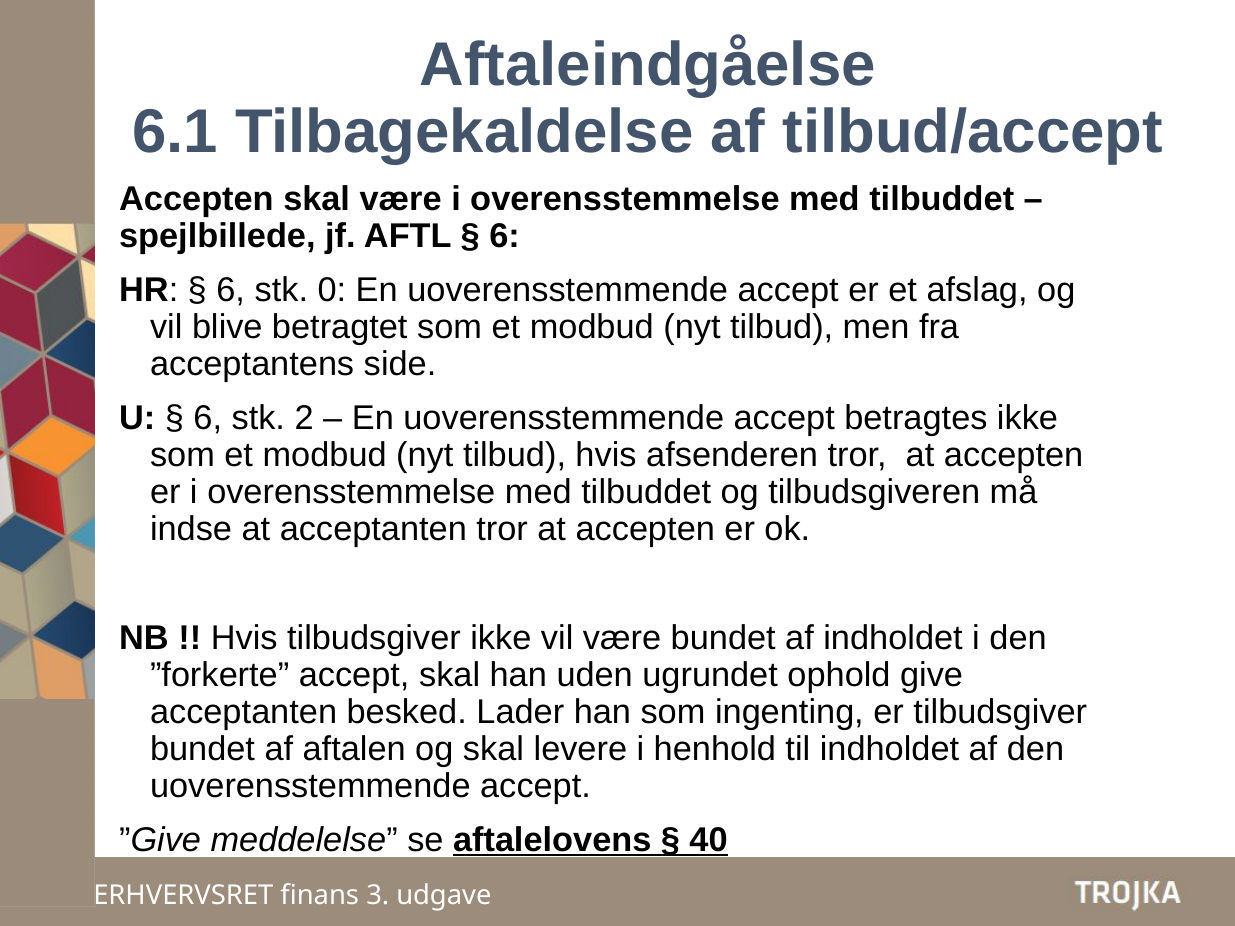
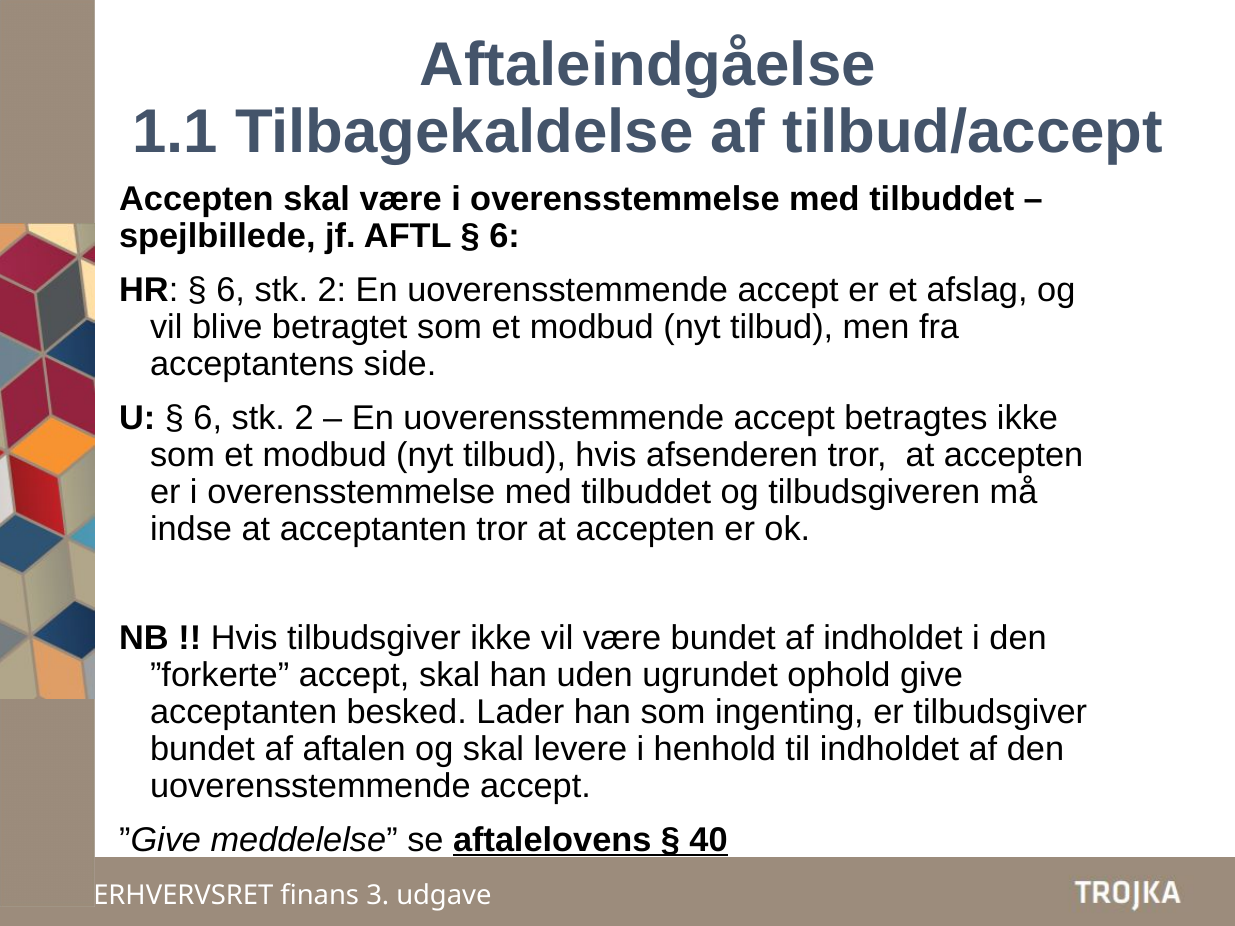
6.1: 6.1 -> 1.1 (175, 132)
0: 0 -> 2 (332, 290)
